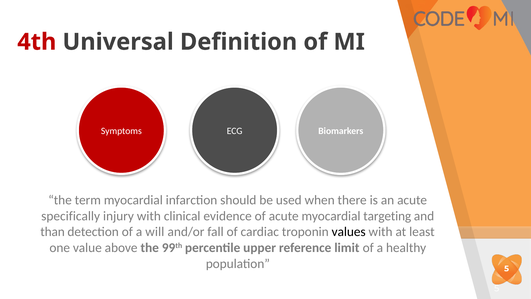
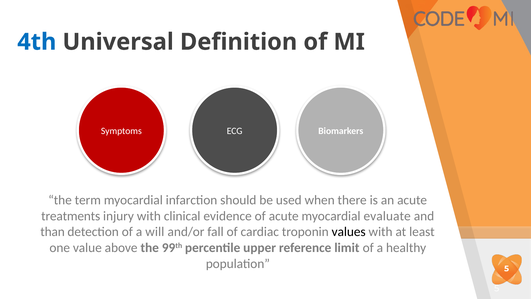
4th colour: red -> blue (37, 42)
specifically: specifically -> treatments (71, 216)
targeting: targeting -> evaluate (387, 216)
